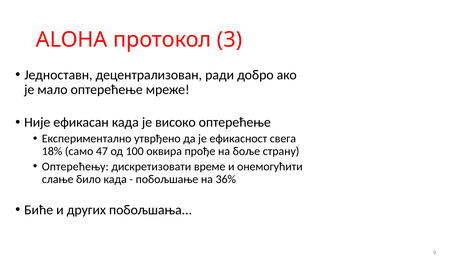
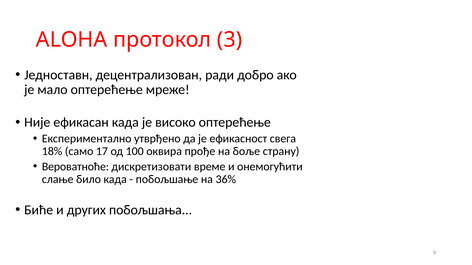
47: 47 -> 17 (102, 152)
Оптерећењу: Оптерећењу -> Вероватноће (75, 167)
